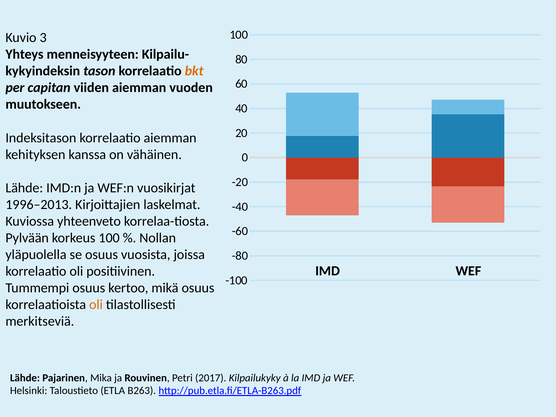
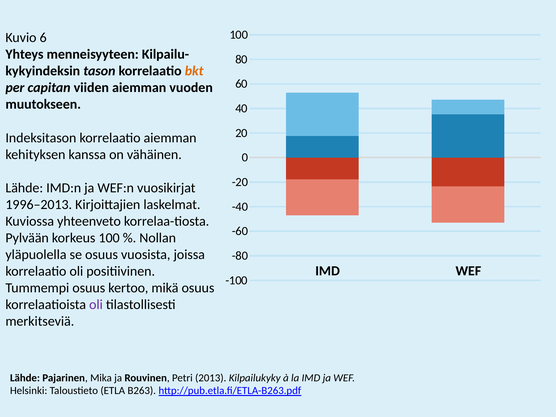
3: 3 -> 6 (43, 38)
oli colour: orange -> purple (96, 305)
2017: 2017 -> 2013 (211, 378)
